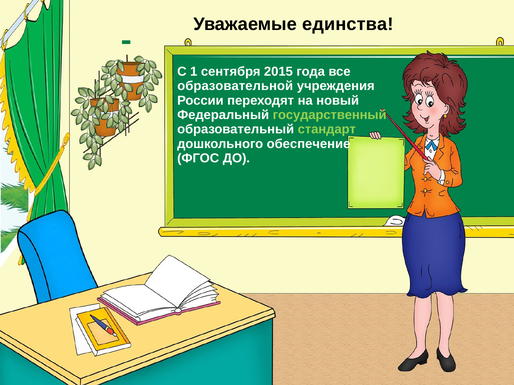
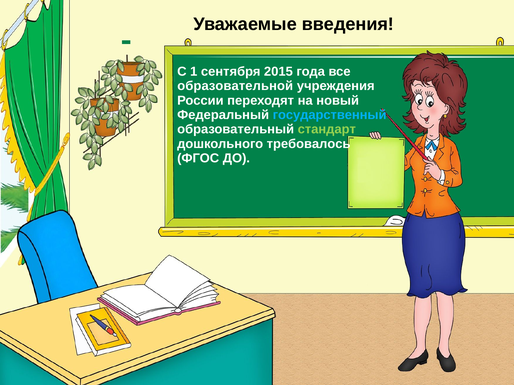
единства: единства -> введения (348, 24)
государственный colour: light green -> light blue (330, 115)
обеспечение: обеспечение -> требовалось (309, 144)
